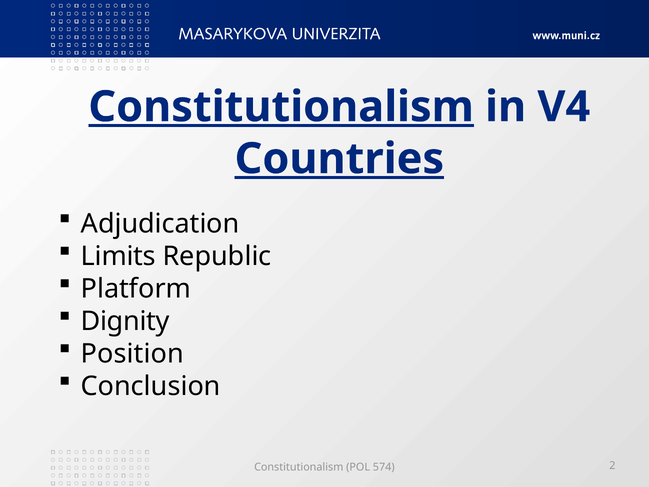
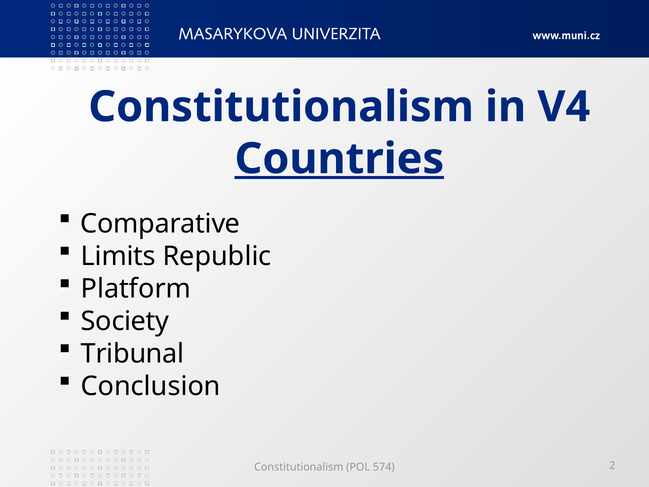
Constitutionalism underline: present -> none (281, 107)
Adjudication: Adjudication -> Comparative (160, 224)
Dignity: Dignity -> Society (125, 321)
Position: Position -> Tribunal (133, 354)
